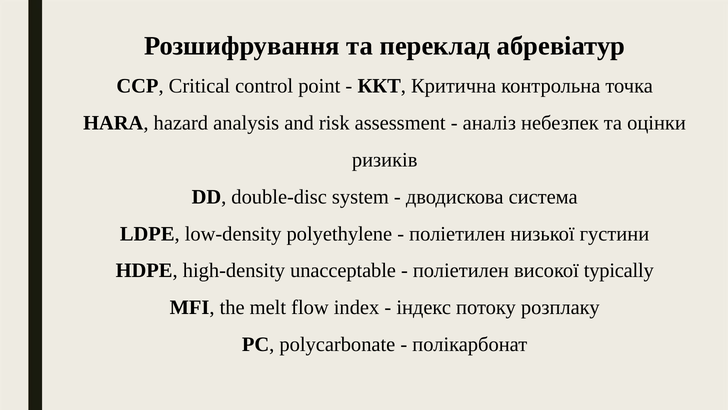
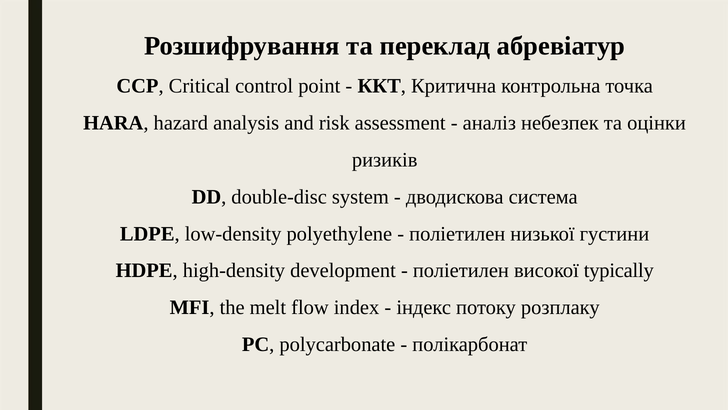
unacceptable: unacceptable -> development (343, 270)
